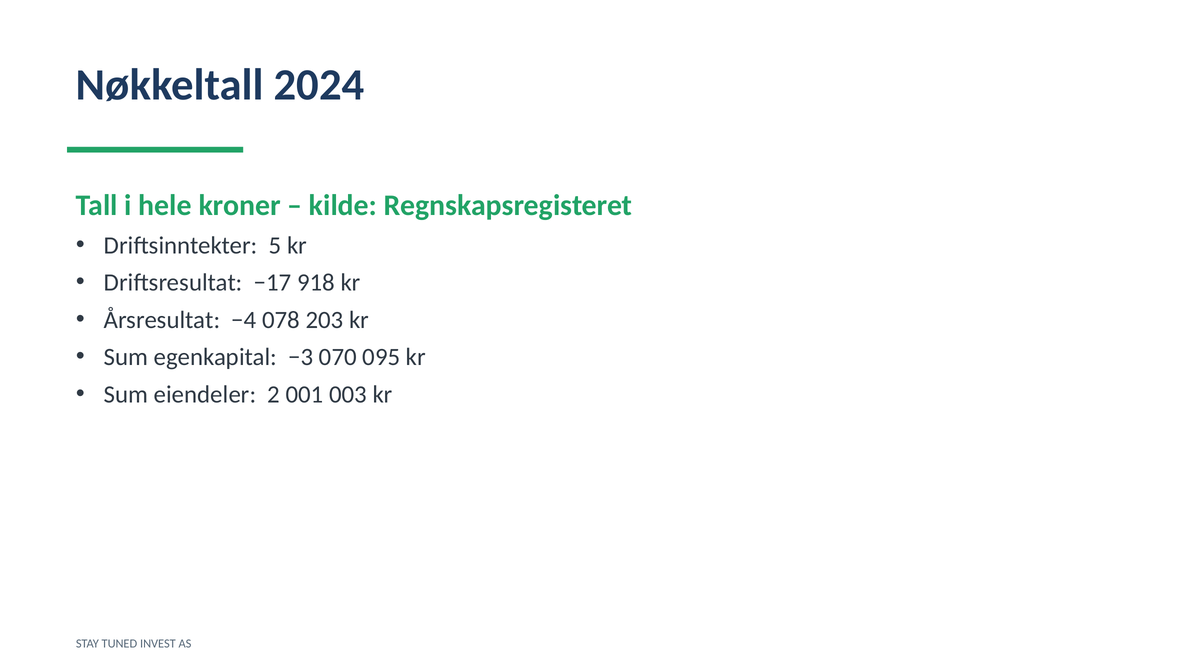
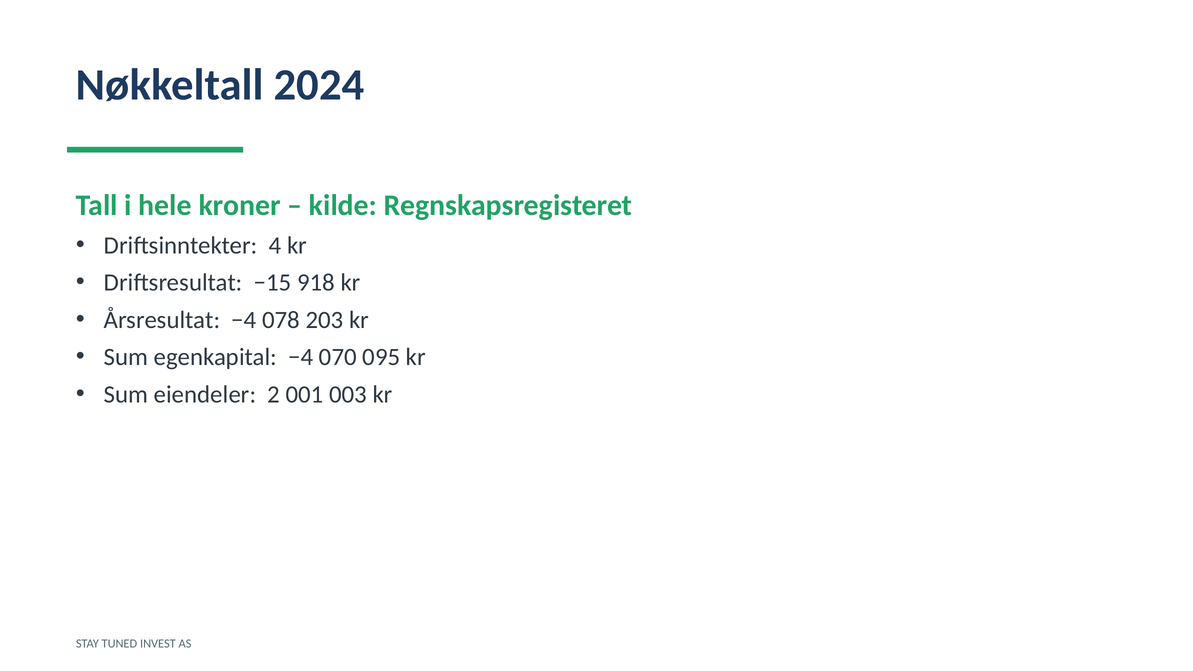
5: 5 -> 4 (275, 245)
−17: −17 -> −15 (273, 283)
egenkapital −3: −3 -> −4 (301, 357)
